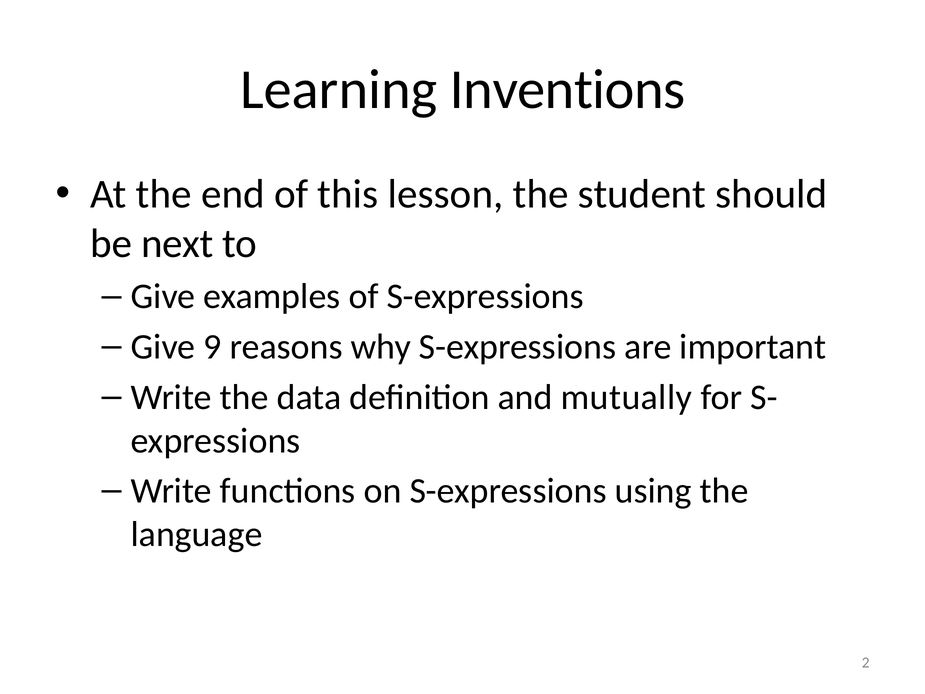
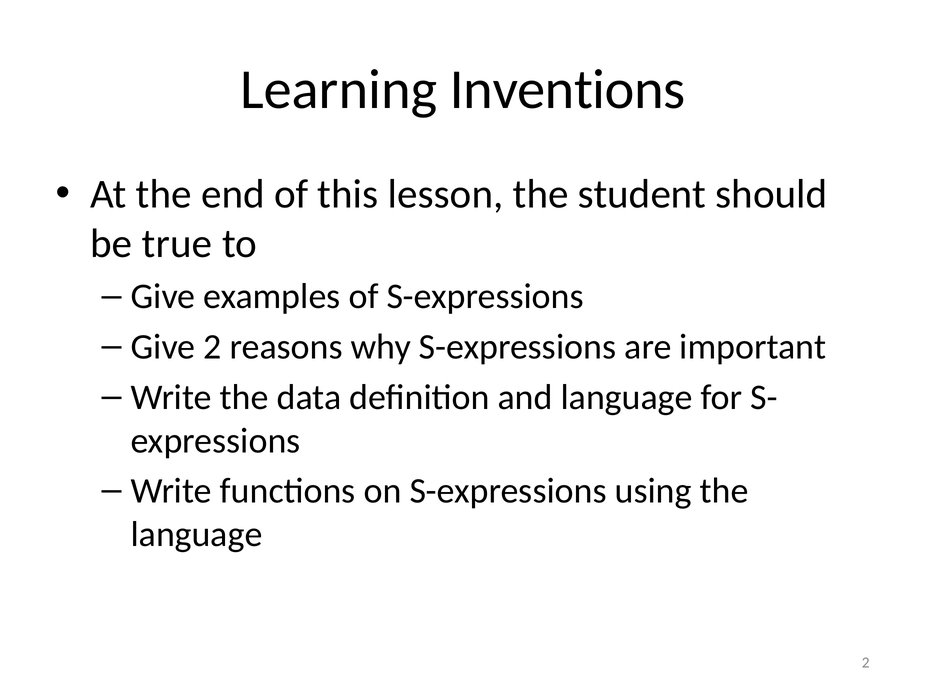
next: next -> true (177, 243)
Give 9: 9 -> 2 (212, 347)
and mutually: mutually -> language (627, 397)
